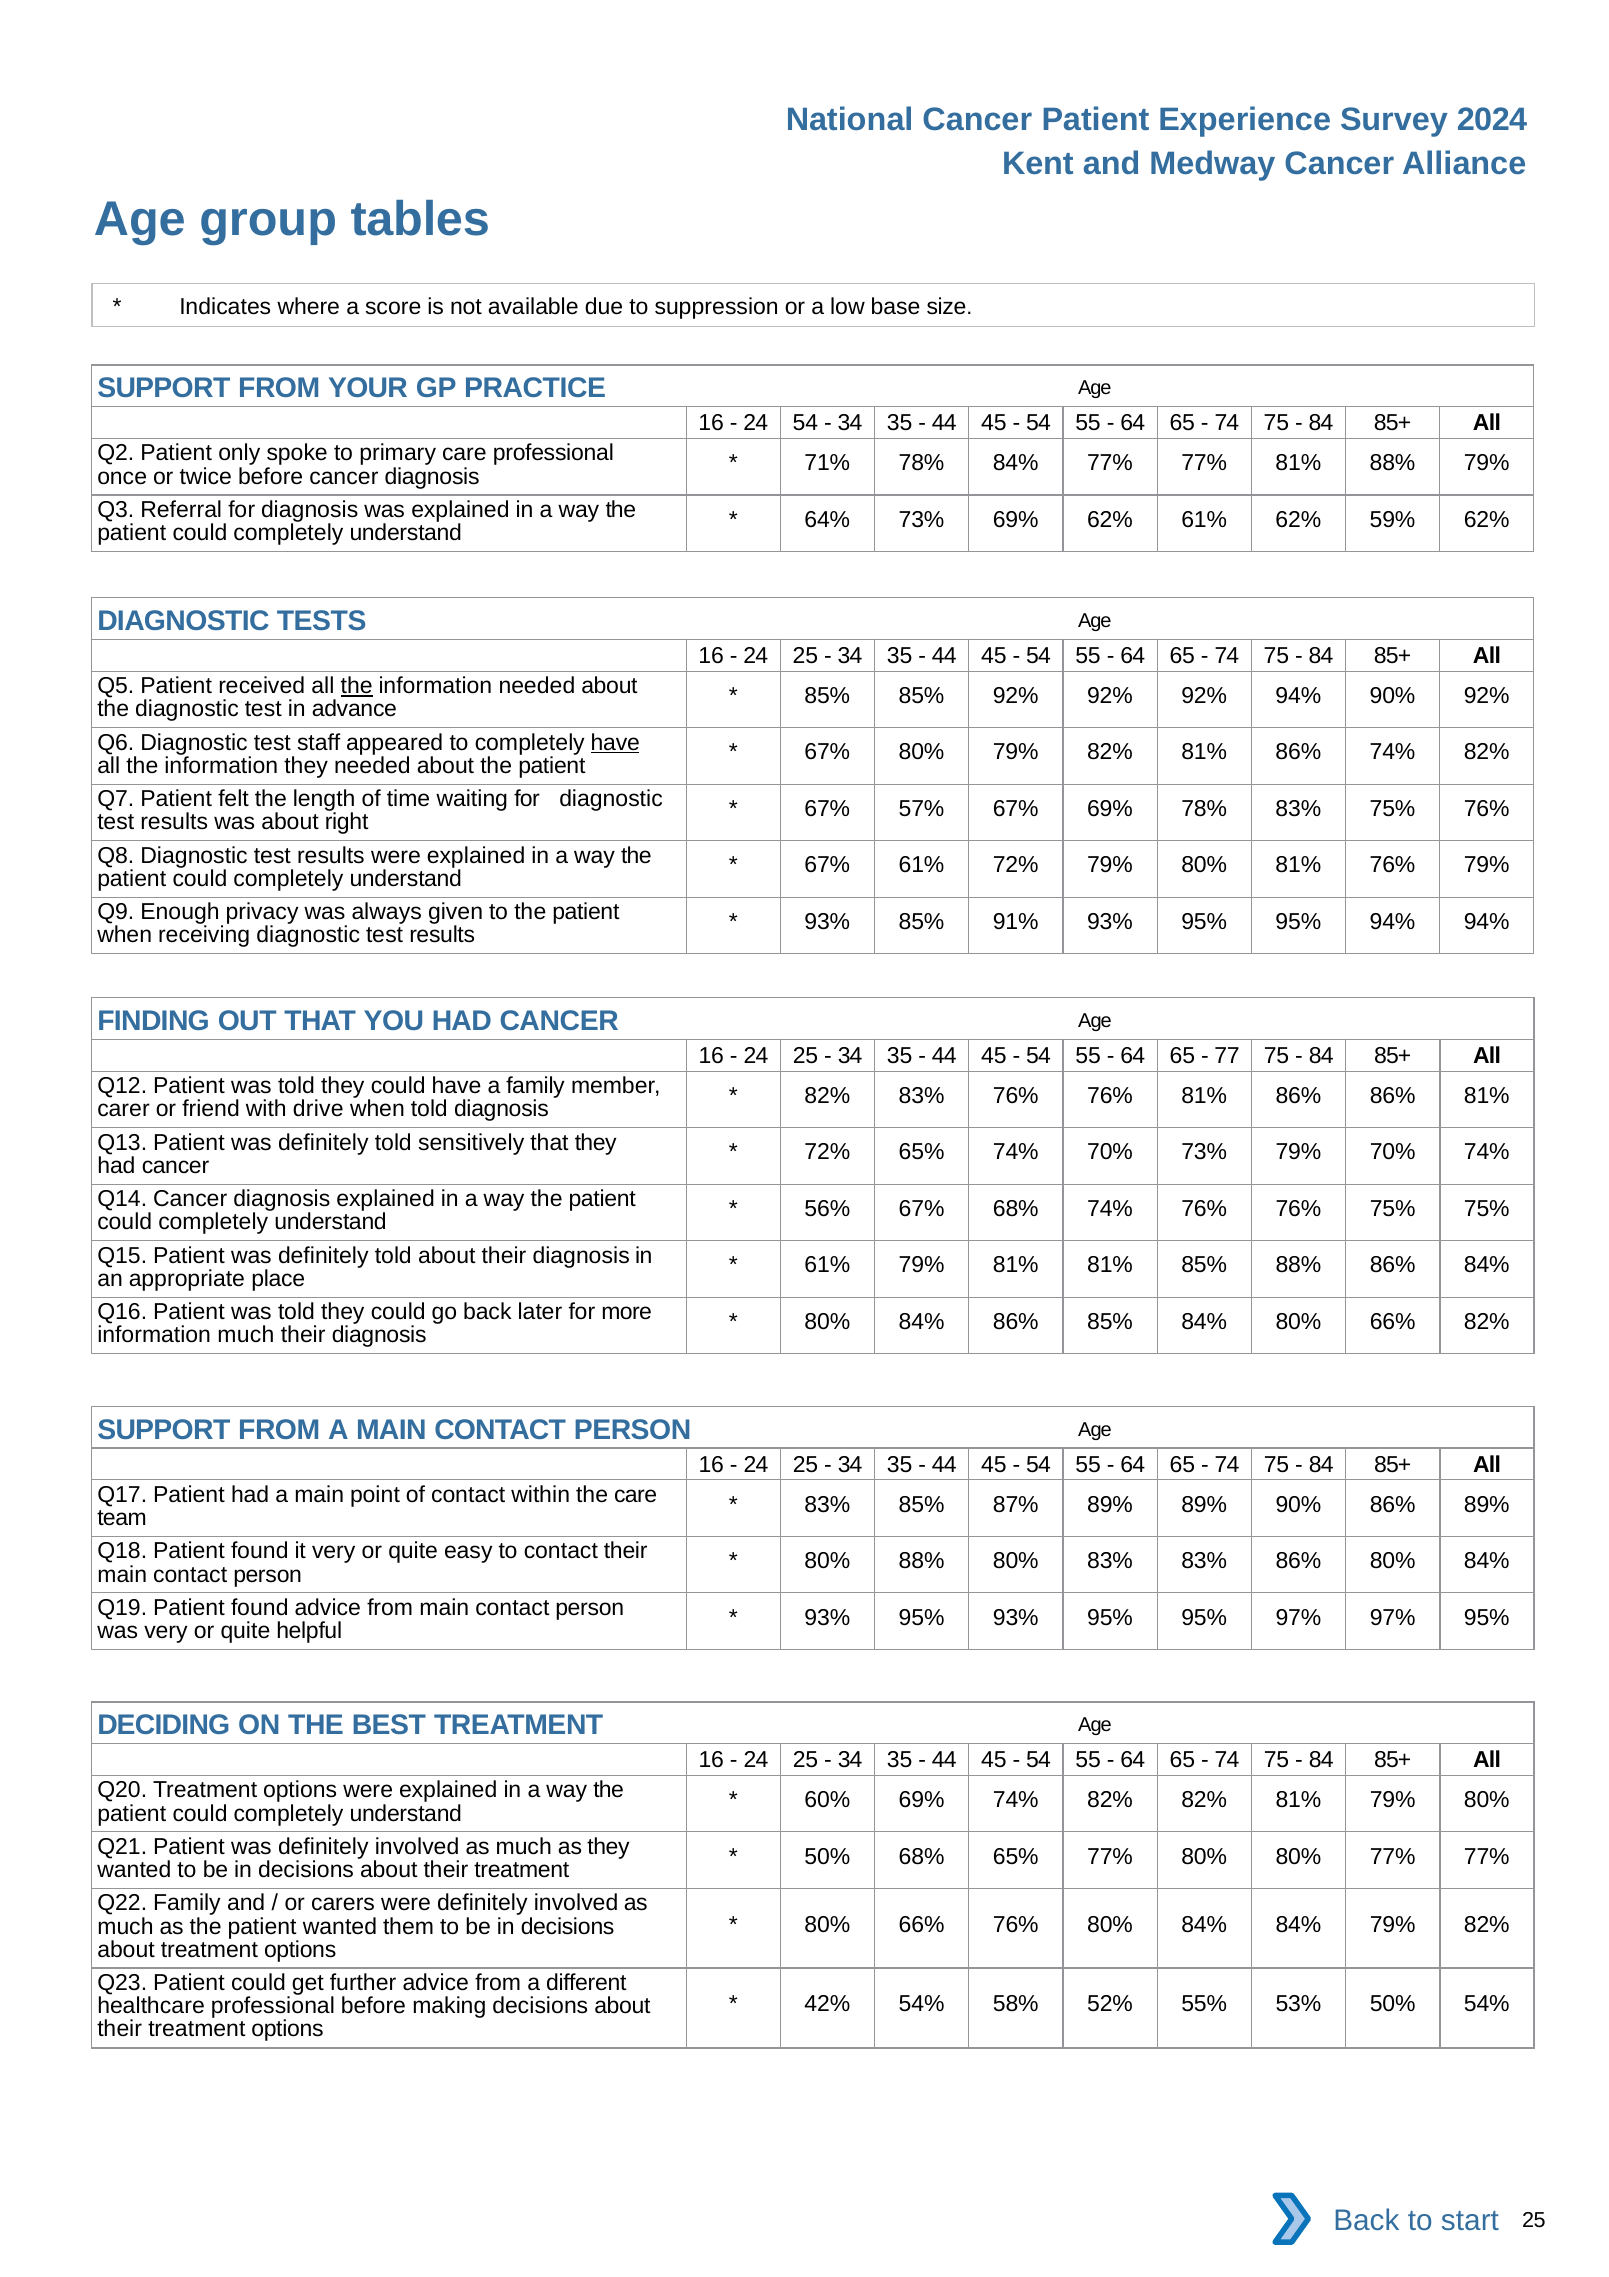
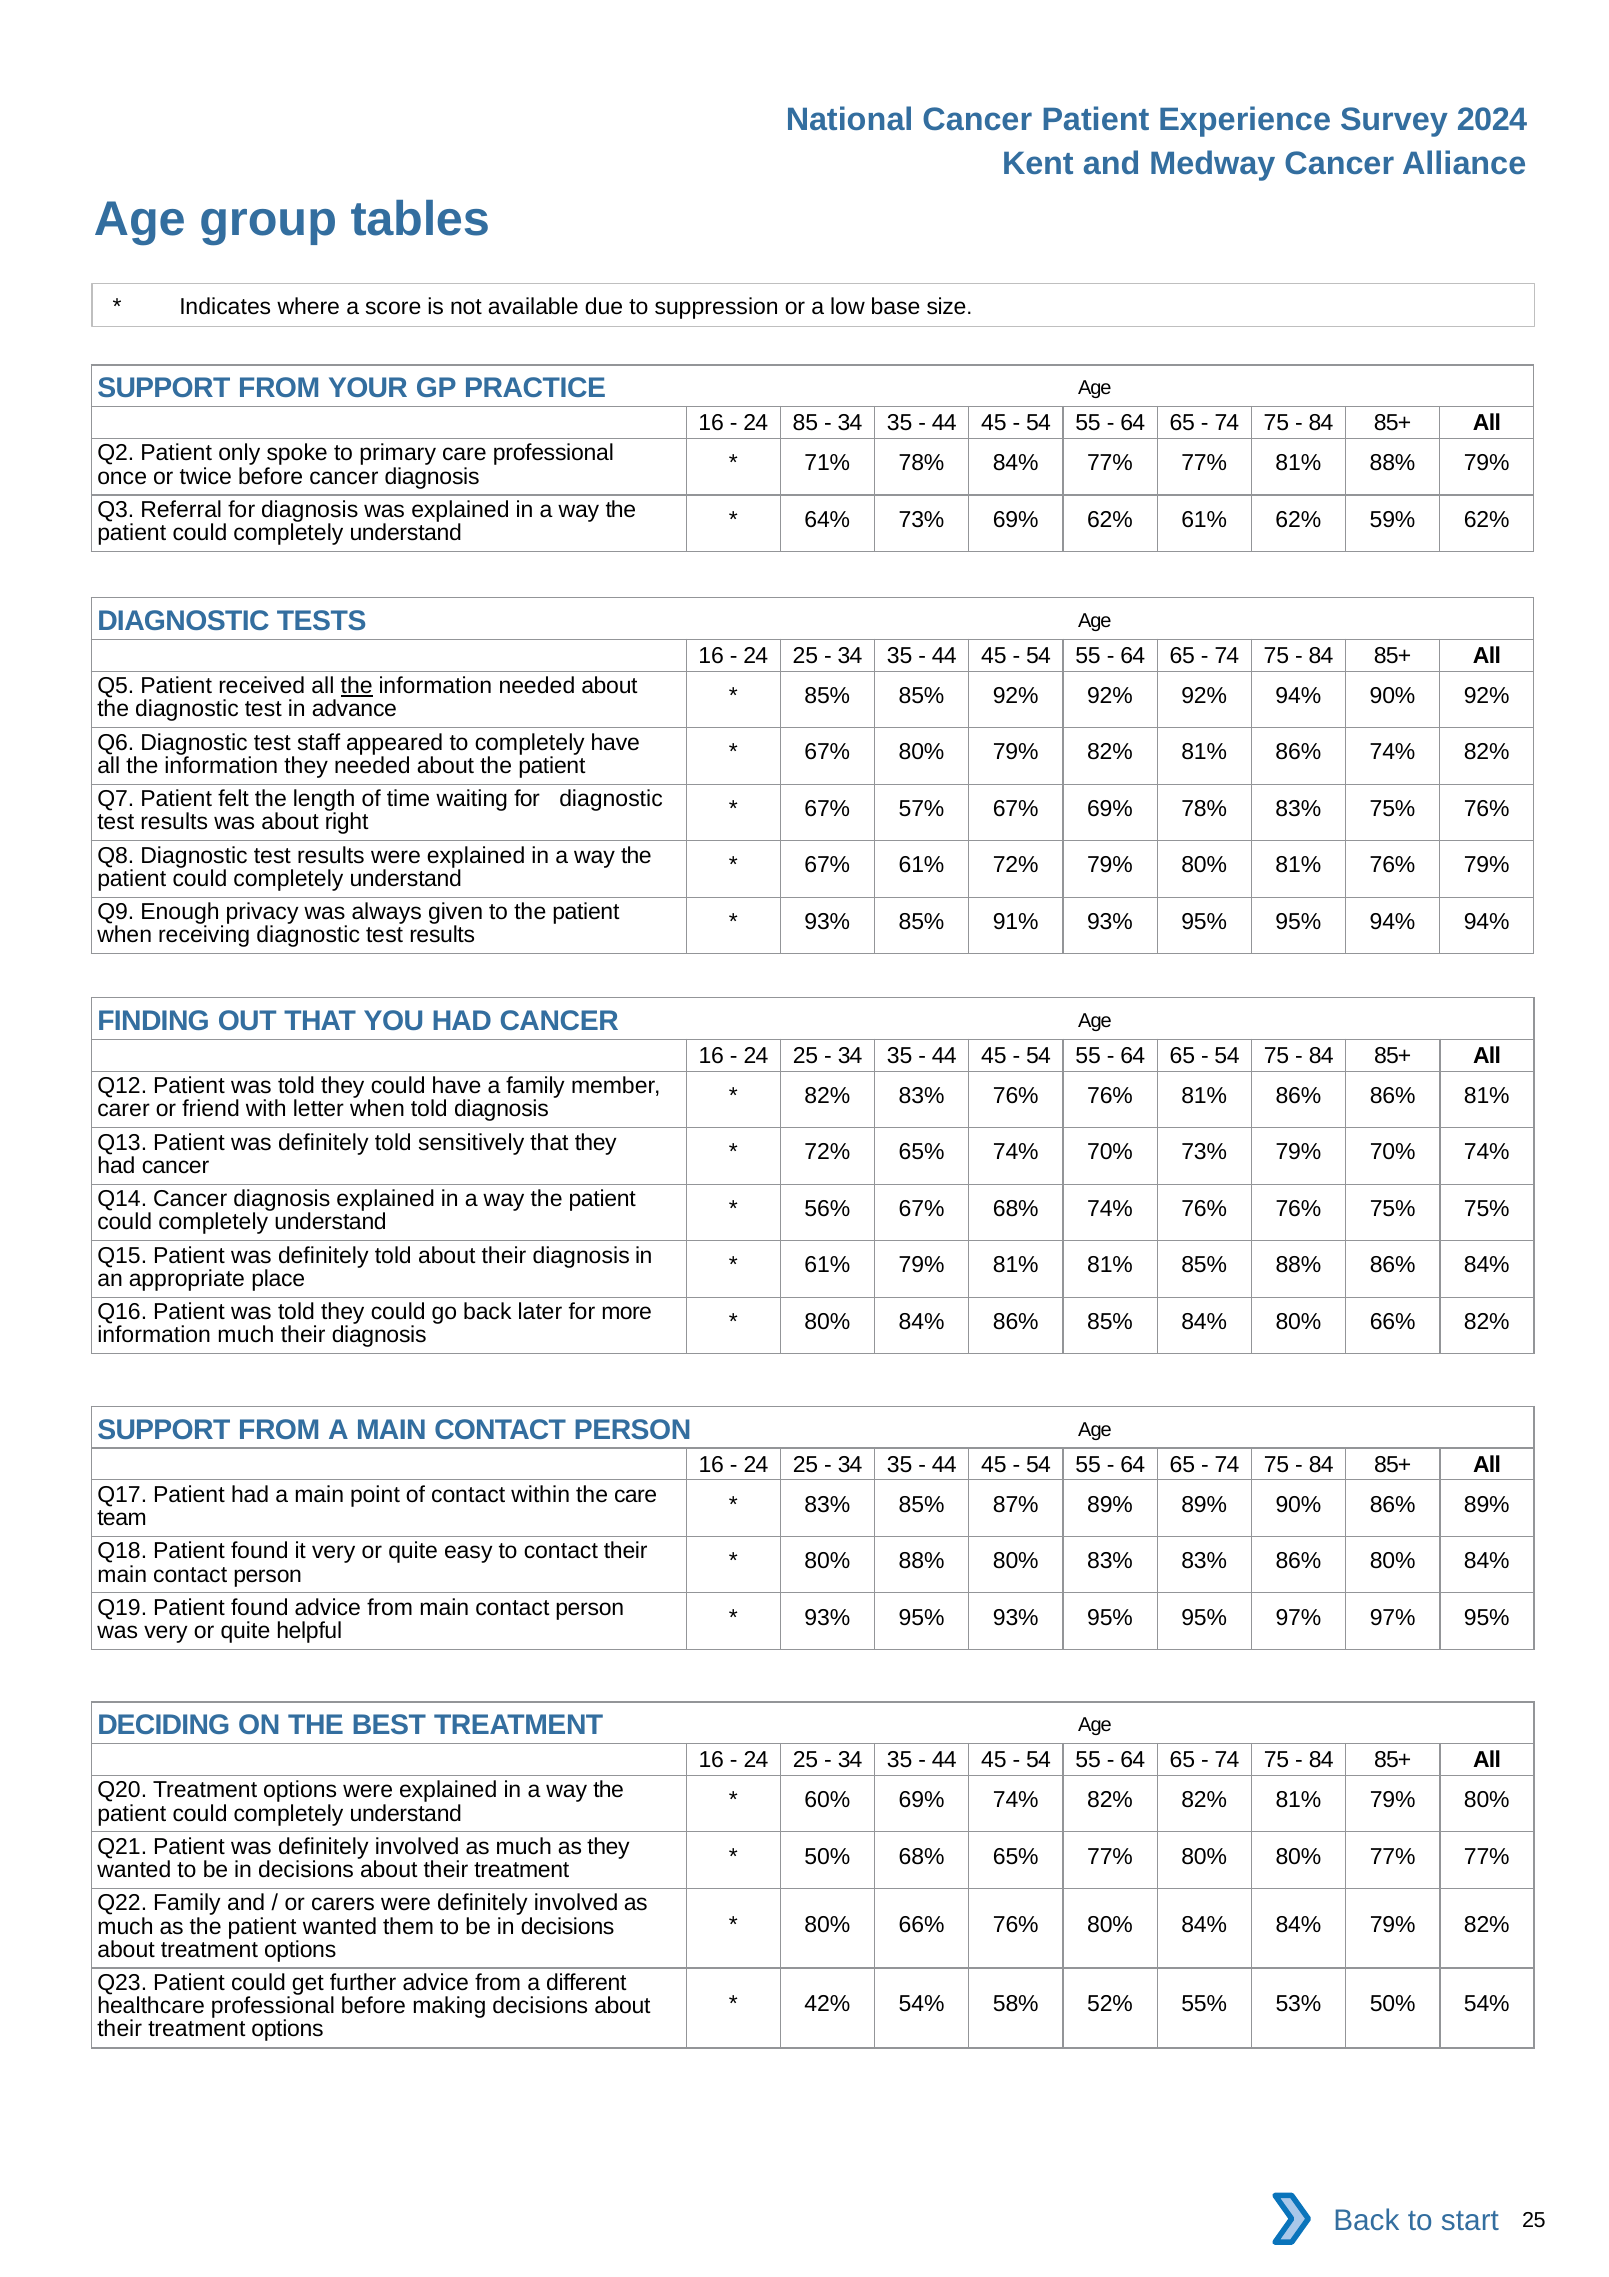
24 54: 54 -> 85 (805, 423)
have underline: present -> none (615, 742)
77: 77 -> 54 (1227, 1056)
drive: drive -> letter (318, 1109)
